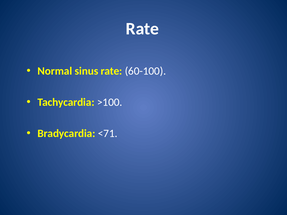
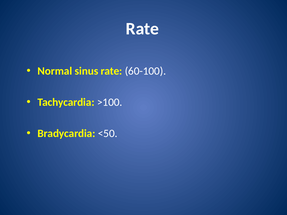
<71: <71 -> <50 (108, 133)
